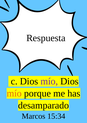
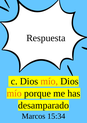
mío colour: purple -> orange (49, 81)
